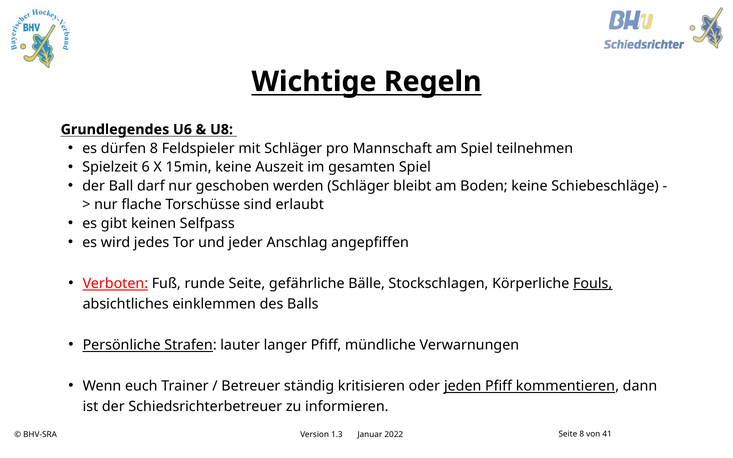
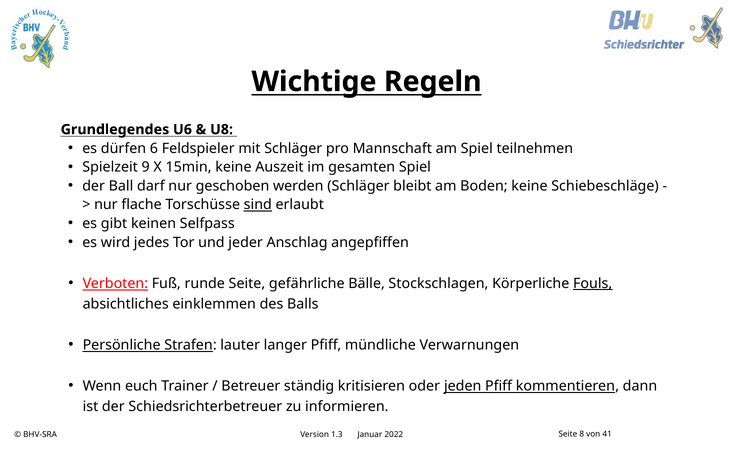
dürfen 8: 8 -> 6 (154, 148)
6: 6 -> 9 (146, 167)
sind underline: none -> present (258, 205)
